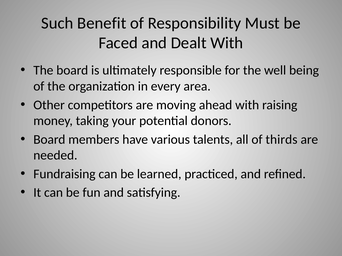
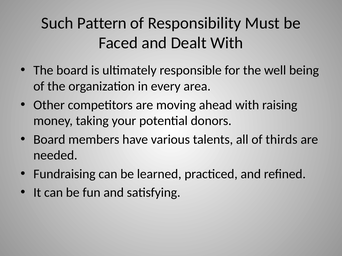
Benefit: Benefit -> Pattern (102, 23)
